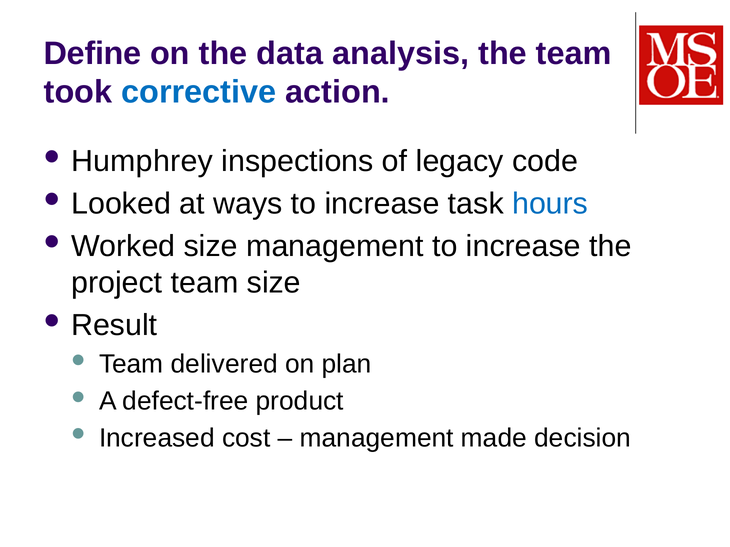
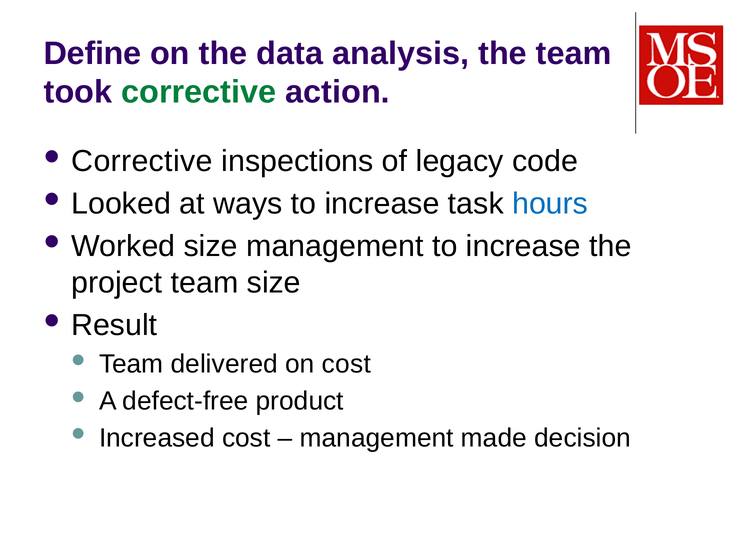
corrective colour: blue -> green (199, 92)
Humphrey: Humphrey -> Corrective (142, 161)
on plan: plan -> cost (347, 365)
